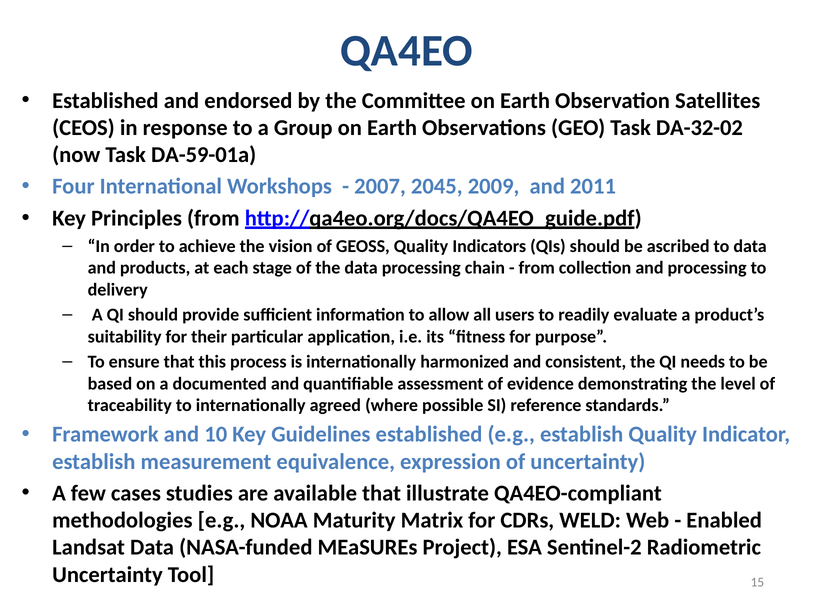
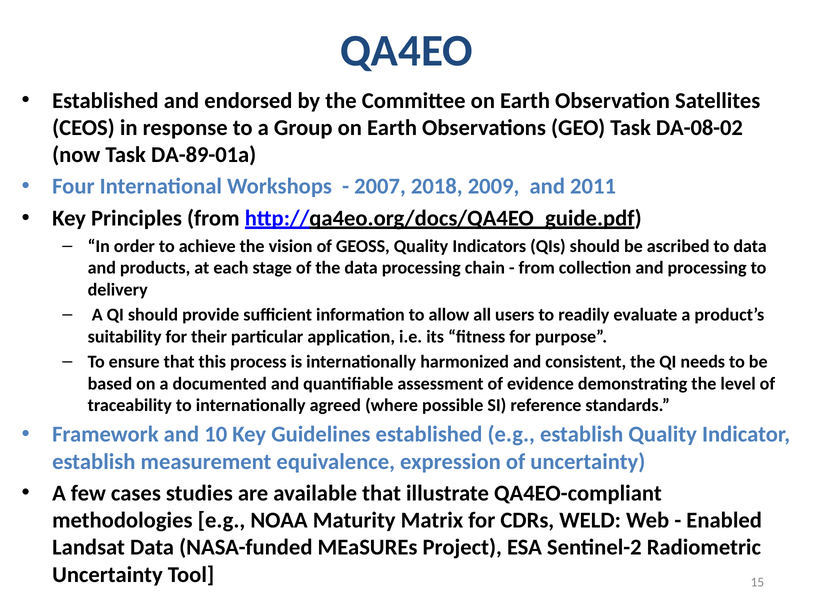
DA-32-02: DA-32-02 -> DA-08-02 (699, 128)
DA-59-01a: DA-59-01a -> DA-89-01a (204, 155)
2045: 2045 -> 2018 (437, 186)
